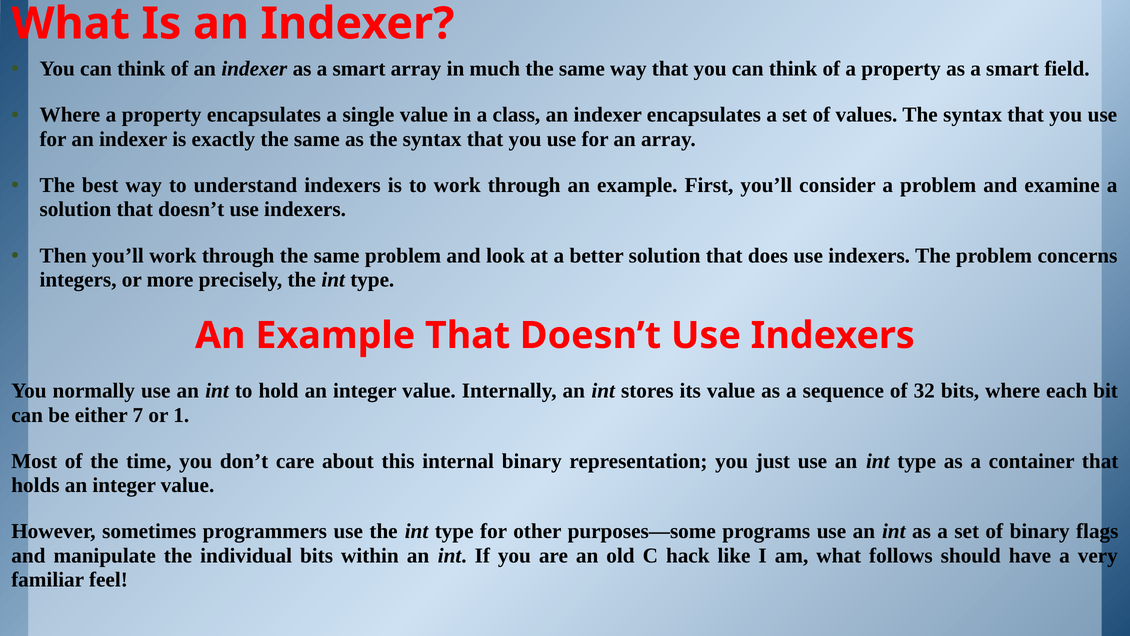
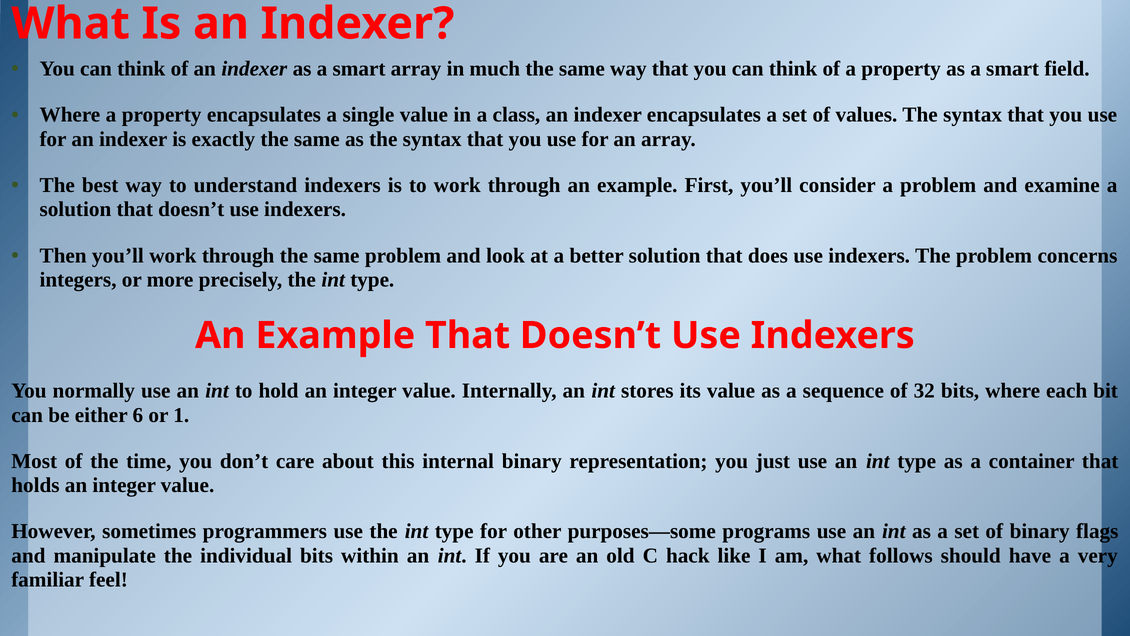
7: 7 -> 6 (138, 415)
